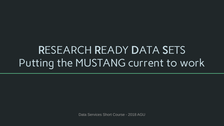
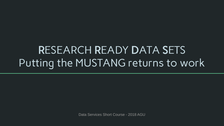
current: current -> returns (146, 63)
